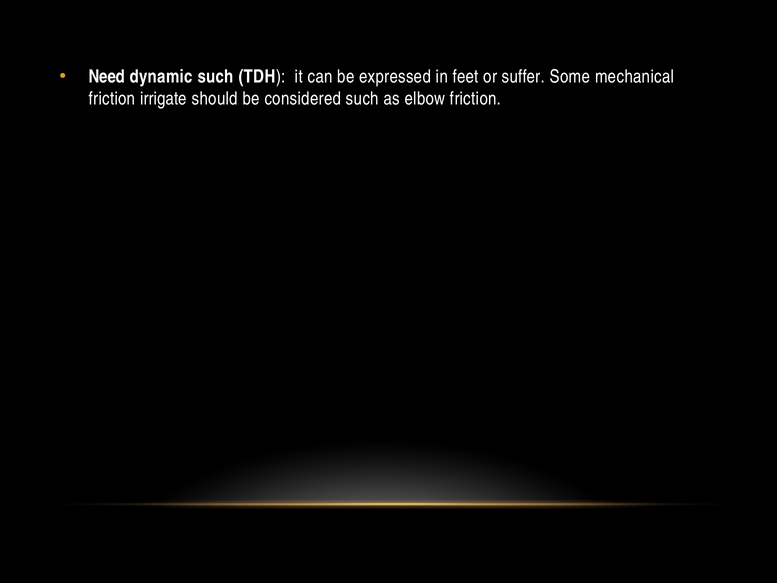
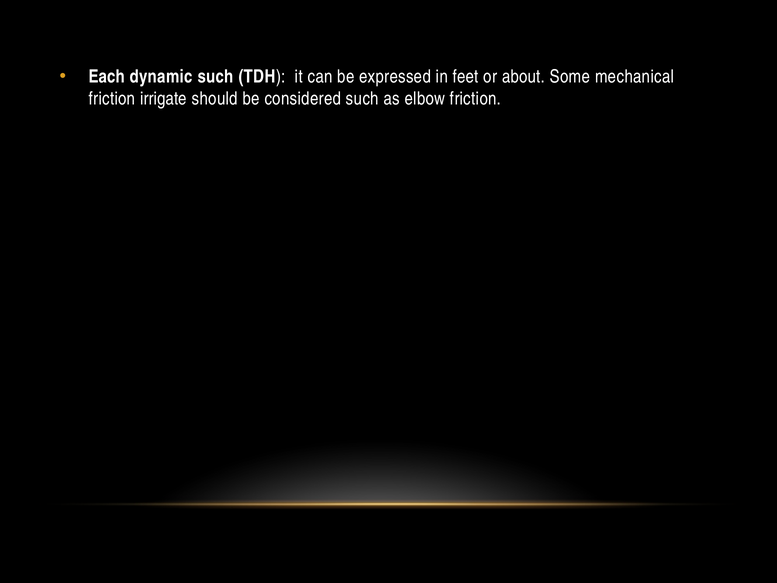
Need: Need -> Each (107, 77)
suffer: suffer -> about (523, 77)
